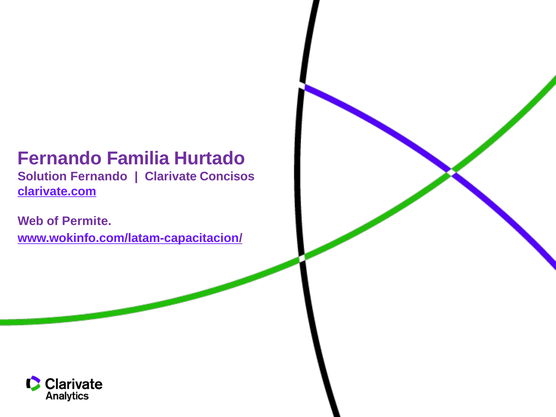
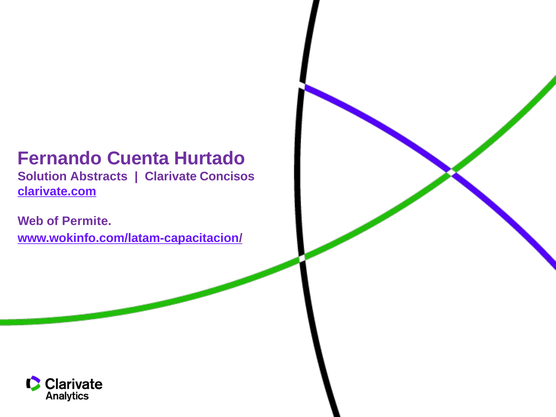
Familia: Familia -> Cuenta (138, 158)
Solution Fernando: Fernando -> Abstracts (99, 176)
